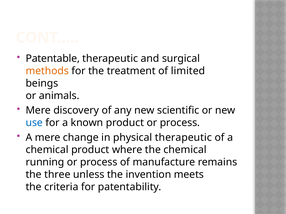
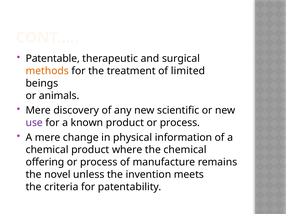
use colour: blue -> purple (34, 123)
physical therapeutic: therapeutic -> information (183, 138)
running: running -> offering (45, 163)
three: three -> novel (57, 175)
